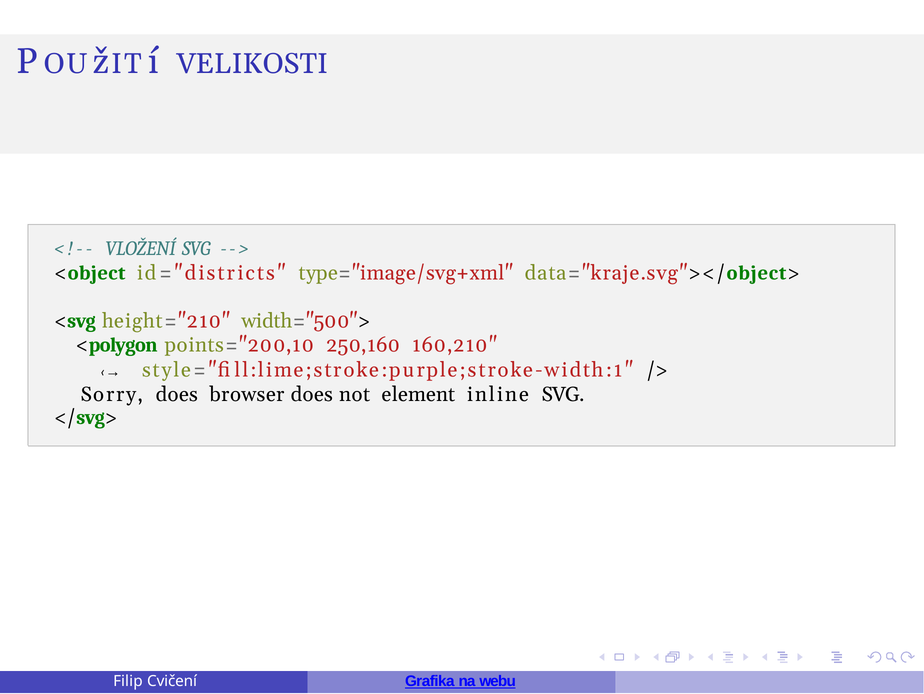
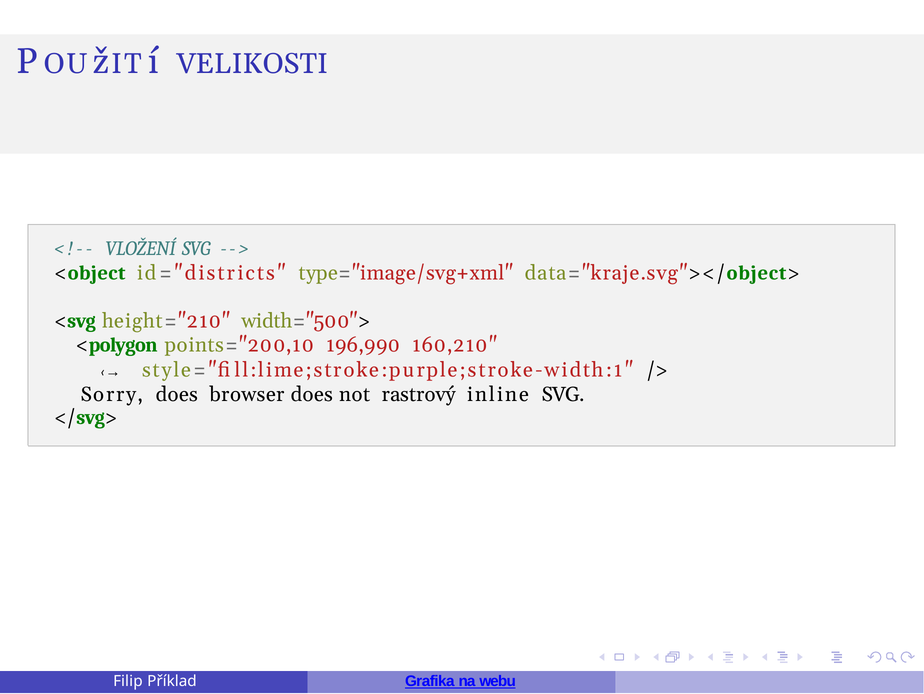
250,160: 250,160 -> 196,990 (363, 345)
element: element -> rastrový (419, 394)
Cvičení: Cvičení -> Příklad (172, 681)
